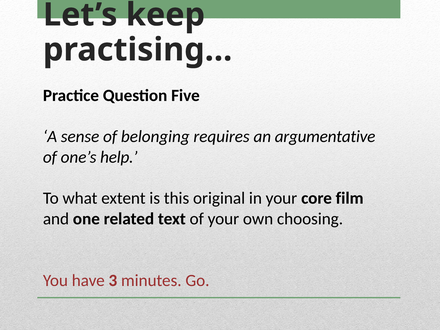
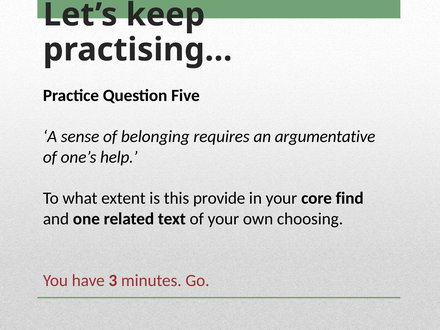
original: original -> provide (219, 198)
film: film -> find (350, 198)
